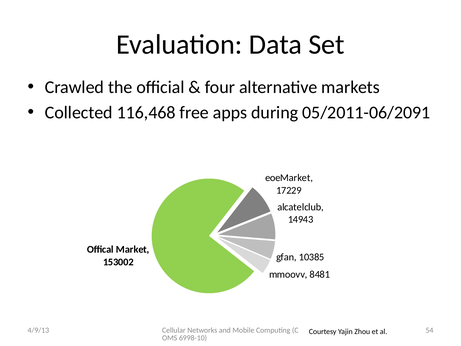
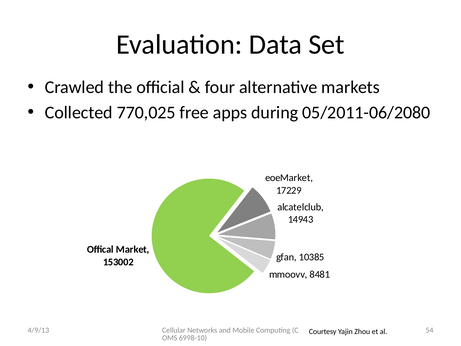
116,468: 116,468 -> 770,025 (146, 112)
05/2011-06/2091: 05/2011-06/2091 -> 05/2011-06/2080 (366, 112)
